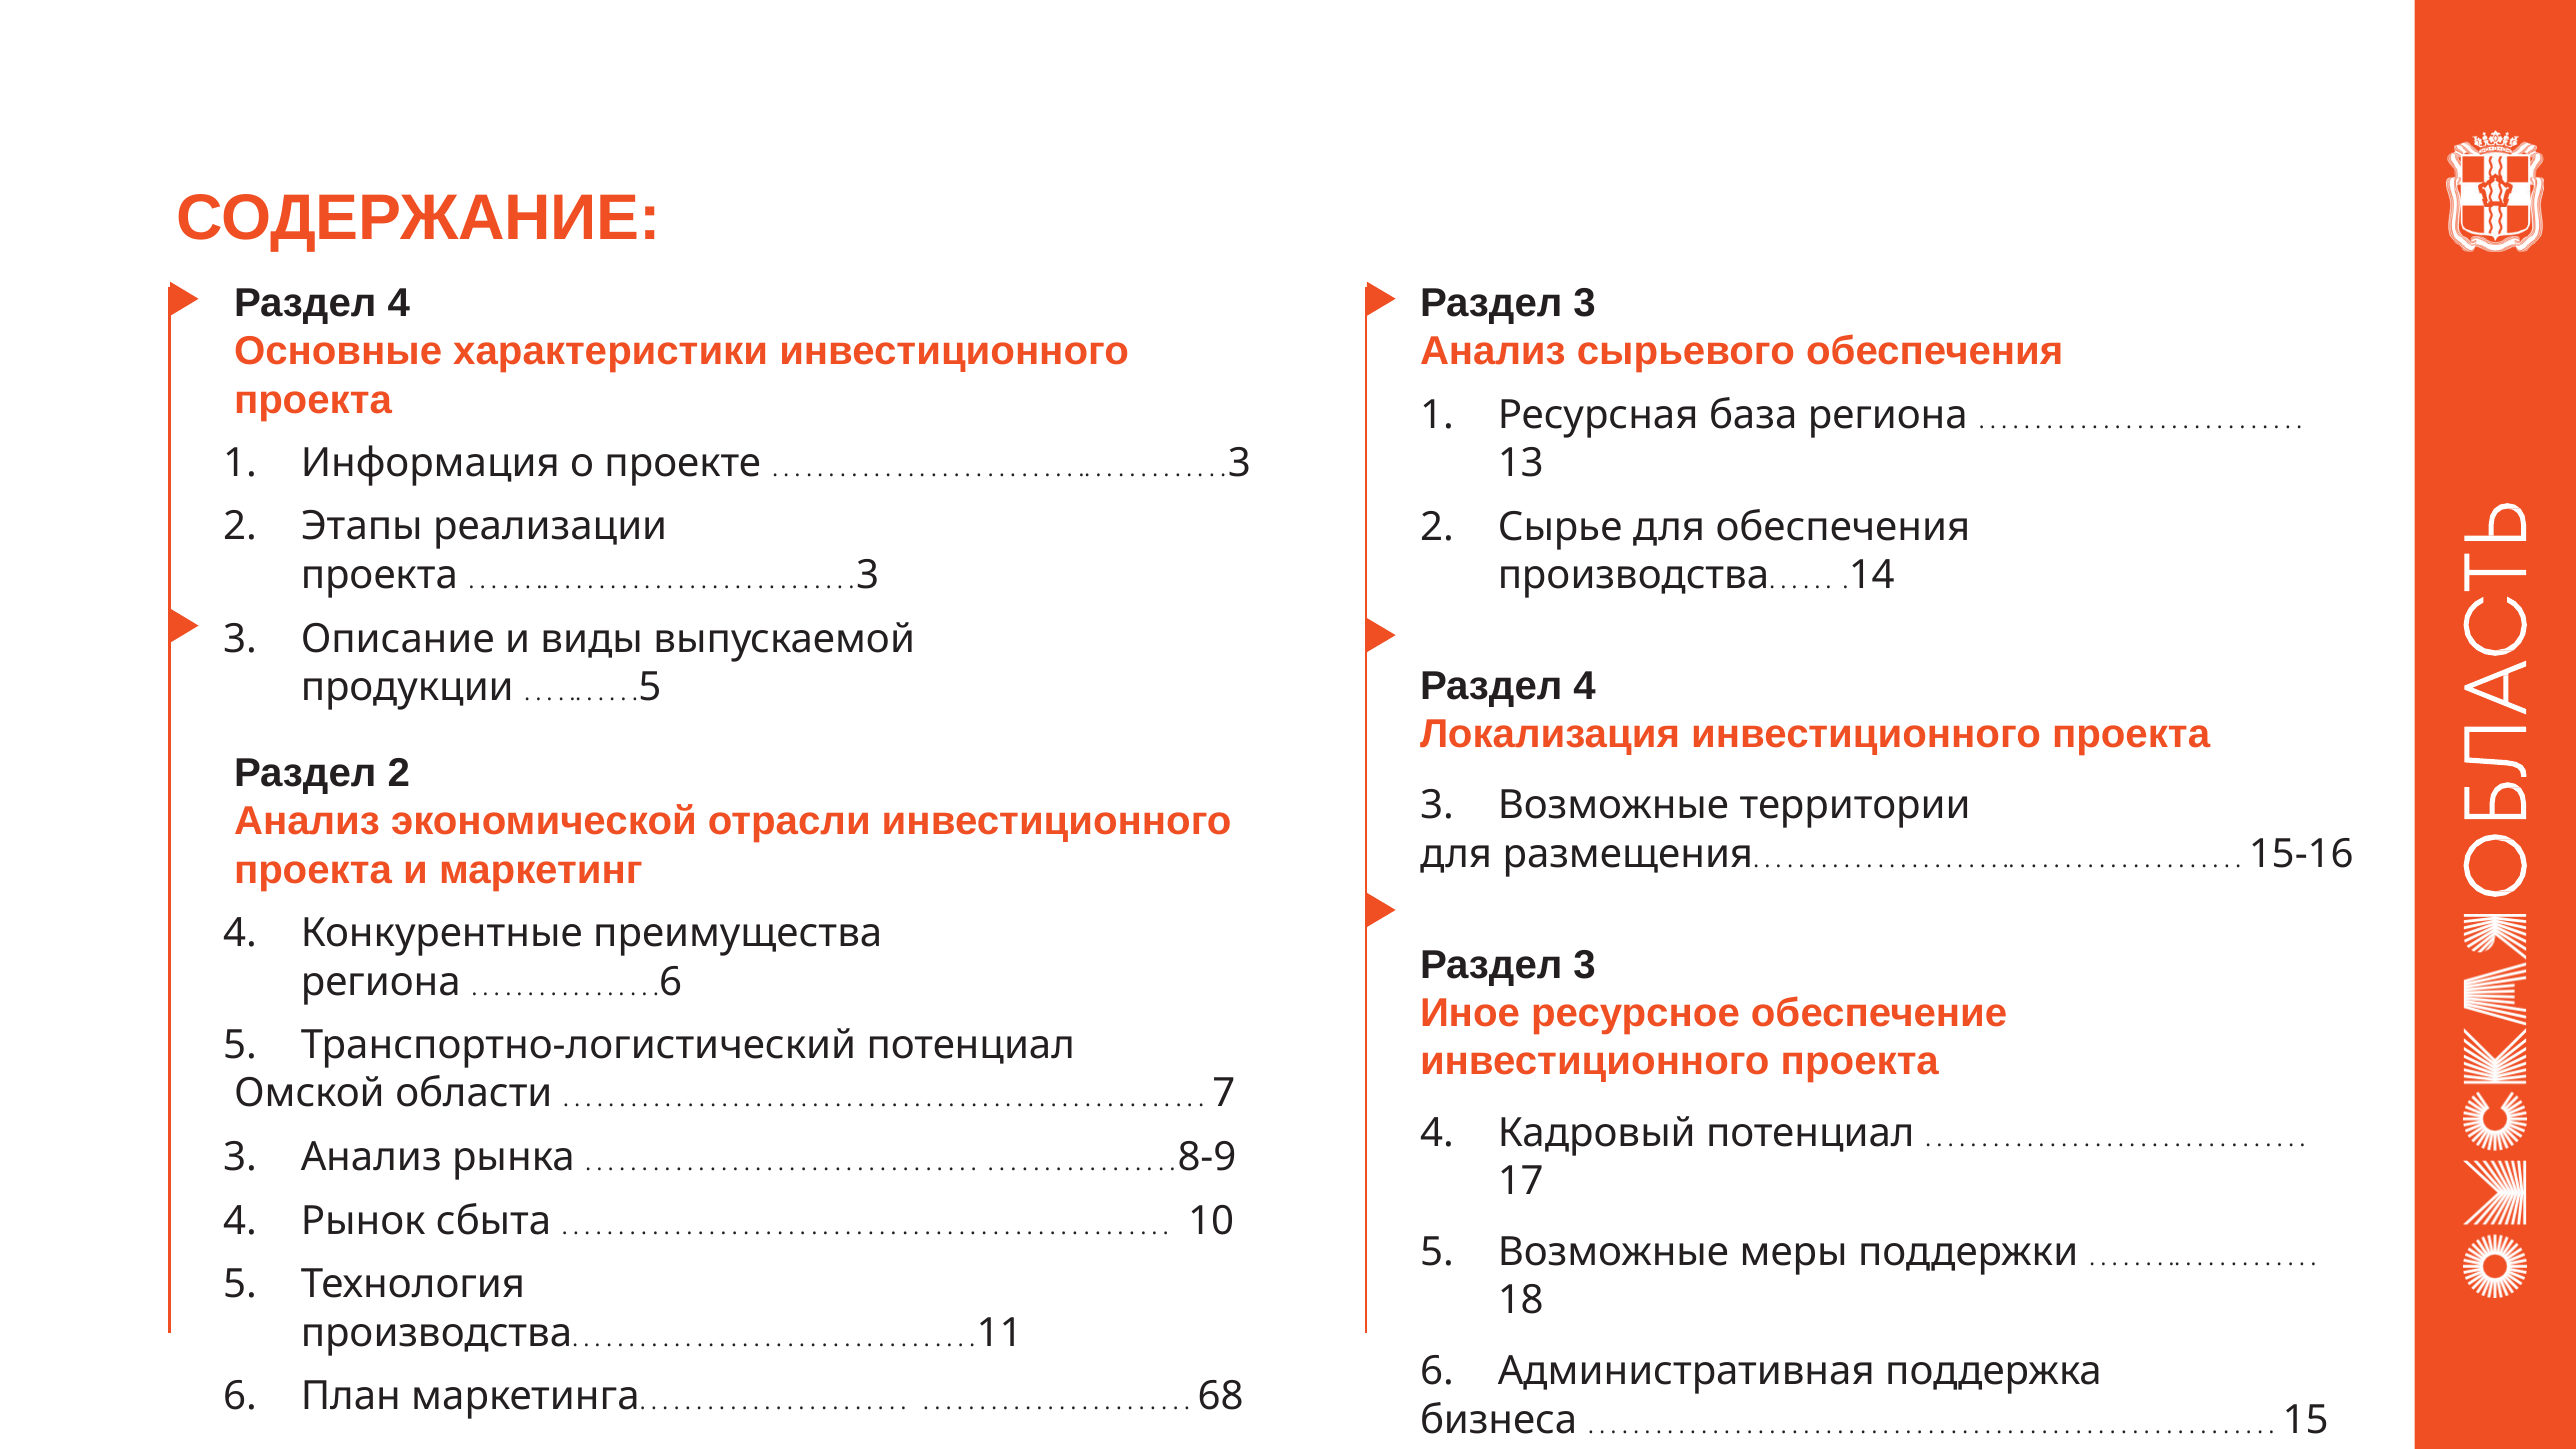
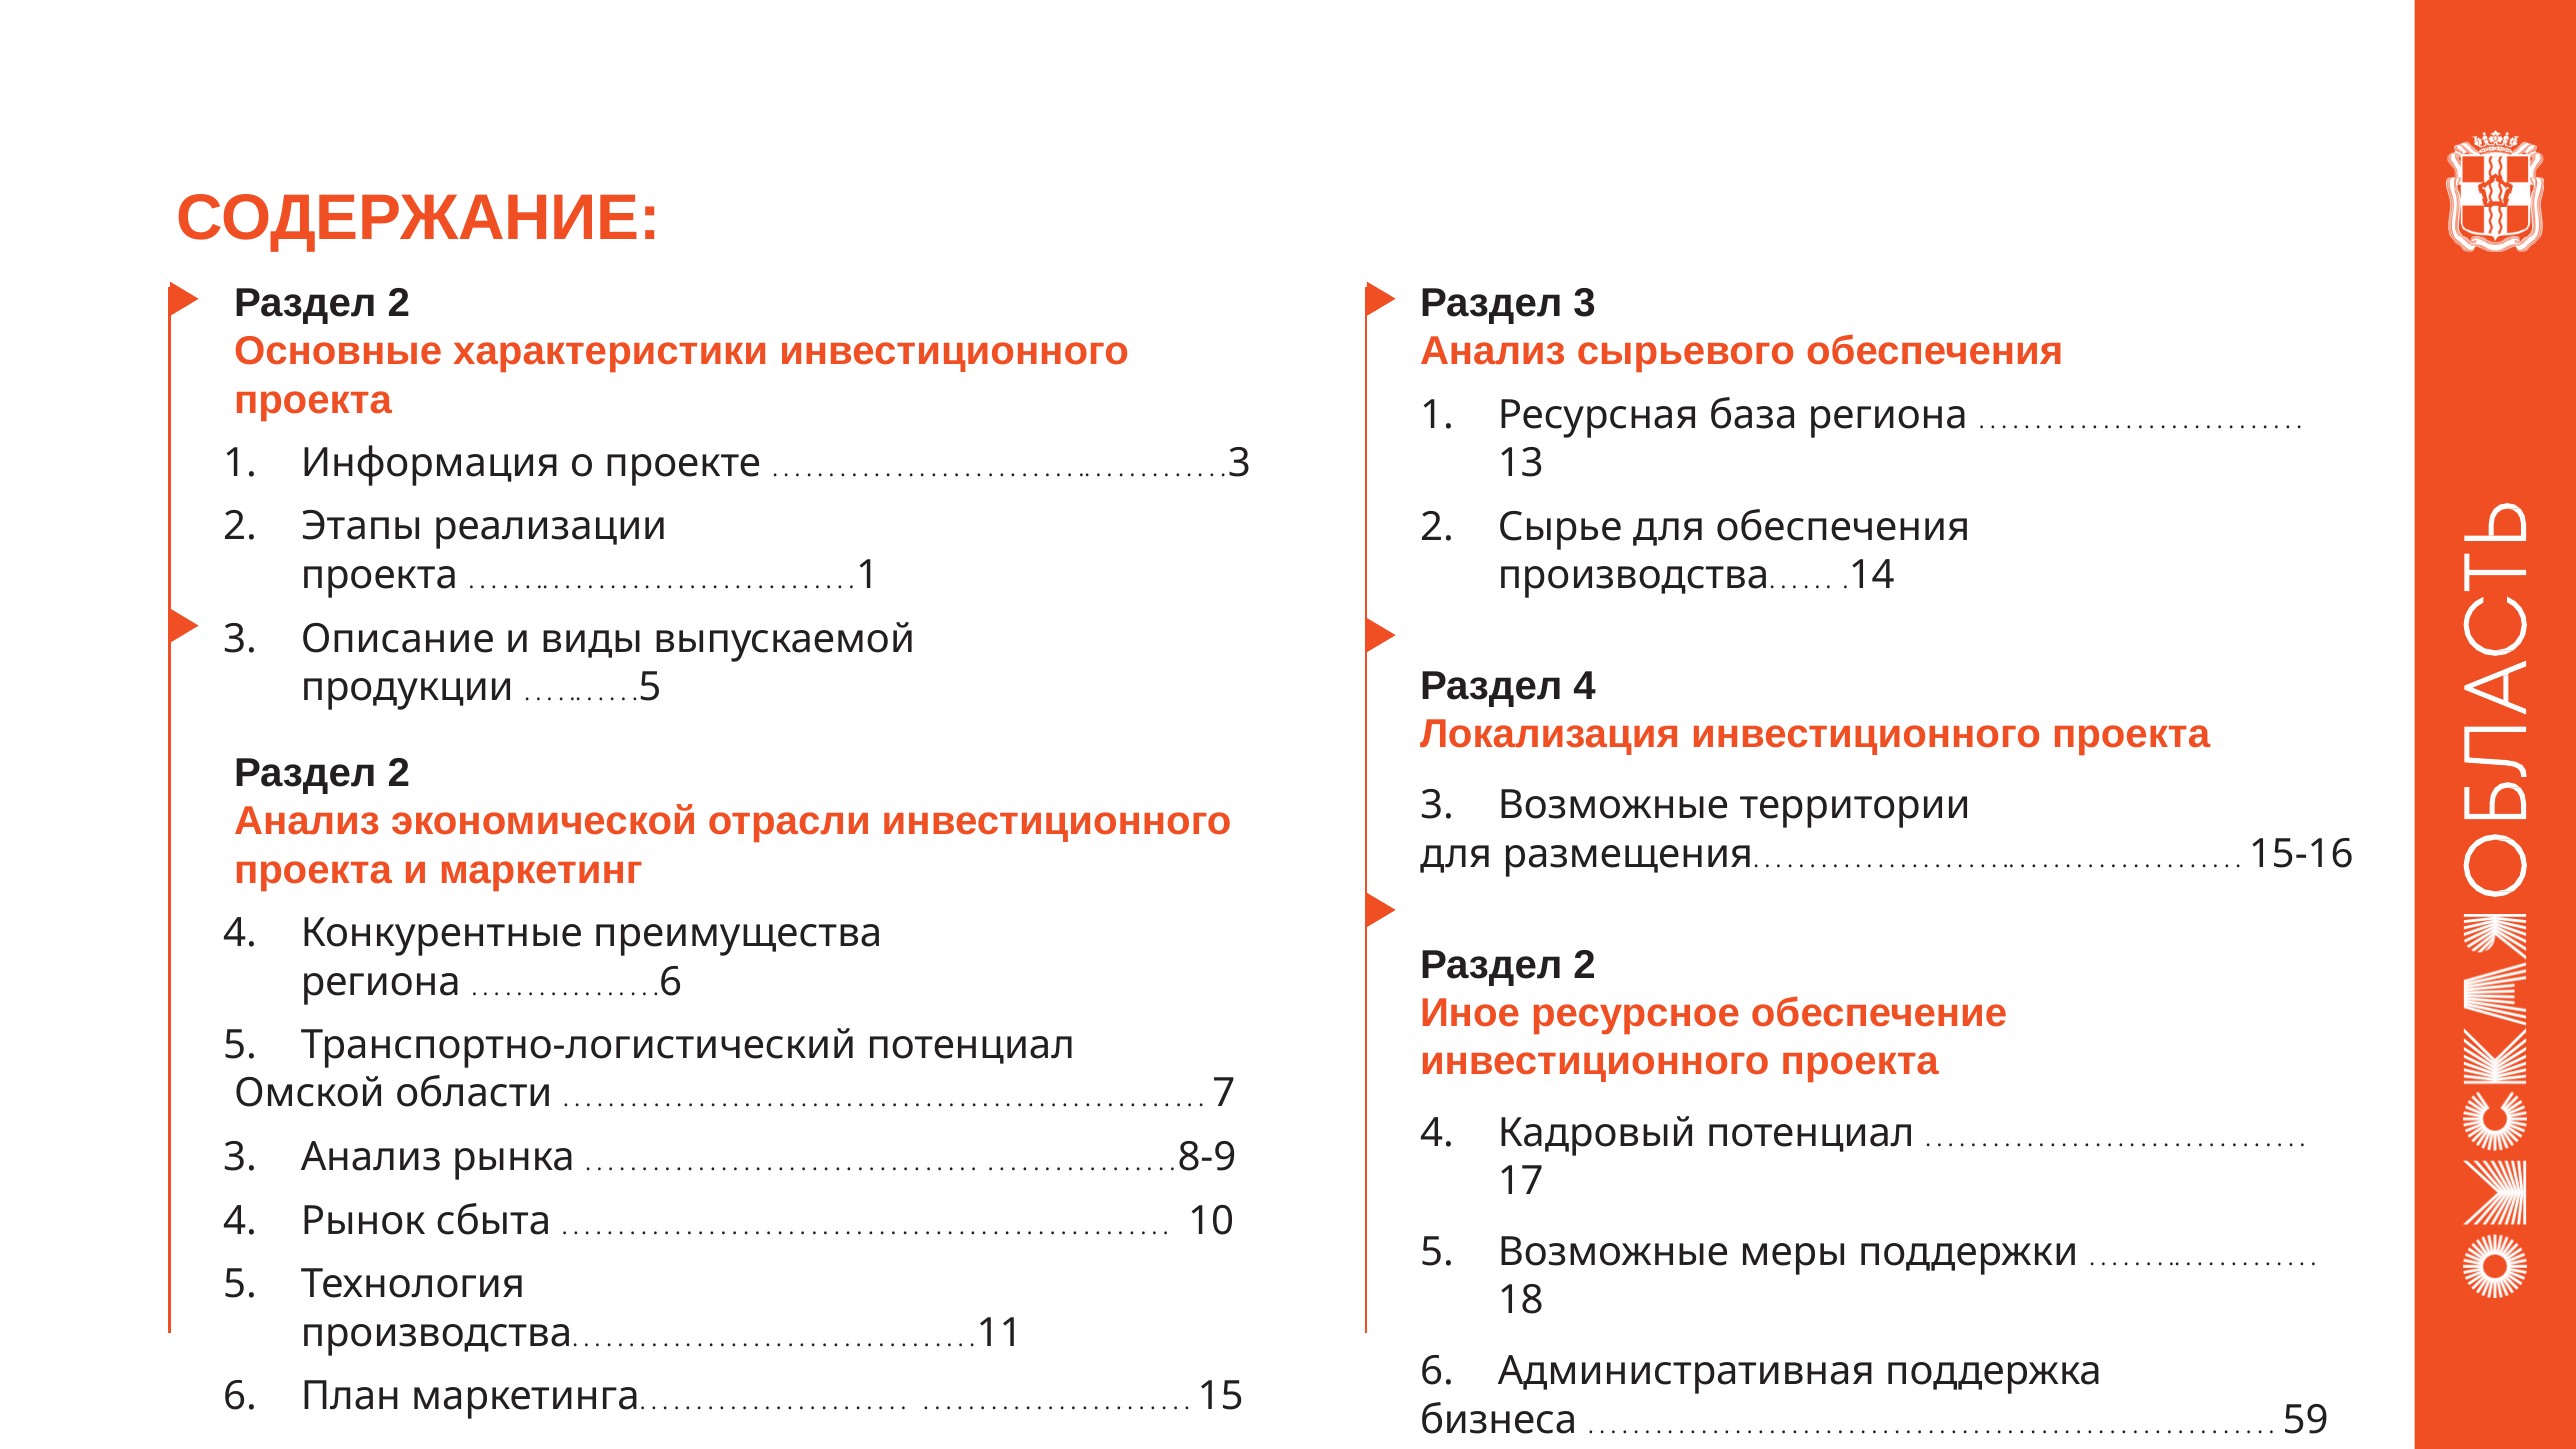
4: 4 -> 2 (399, 303)
3: 3 -> 1 (868, 575)
3: 3 -> 2 (1585, 965)
68: 68 -> 15 (1221, 1396)
15: 15 -> 59 (2306, 1420)
